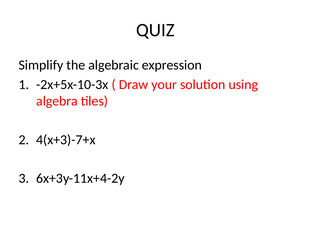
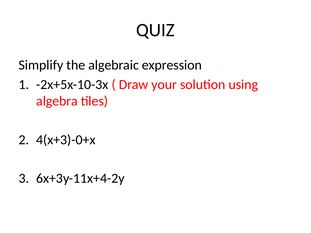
4(x+3)-7+x: 4(x+3)-7+x -> 4(x+3)-0+x (66, 140)
